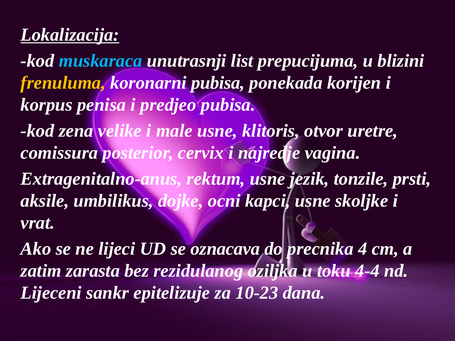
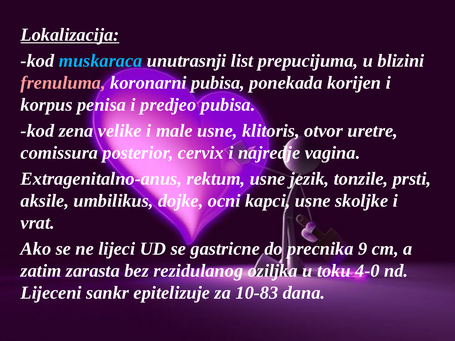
frenuluma colour: yellow -> pink (63, 83)
oznacava: oznacava -> gastricne (225, 249)
4: 4 -> 9 (363, 249)
4-4: 4-4 -> 4-0 (367, 271)
10-23: 10-23 -> 10-83 (257, 293)
